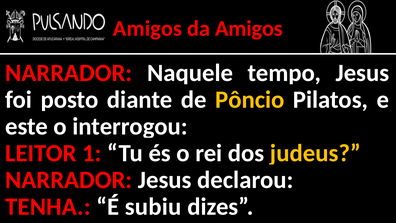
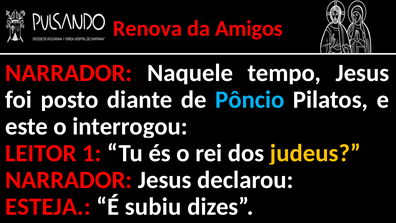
Amigos: Amigos -> Renova (148, 28)
Pôncio colour: yellow -> light blue (250, 100)
TENHA: TENHA -> ESTEJA (48, 206)
